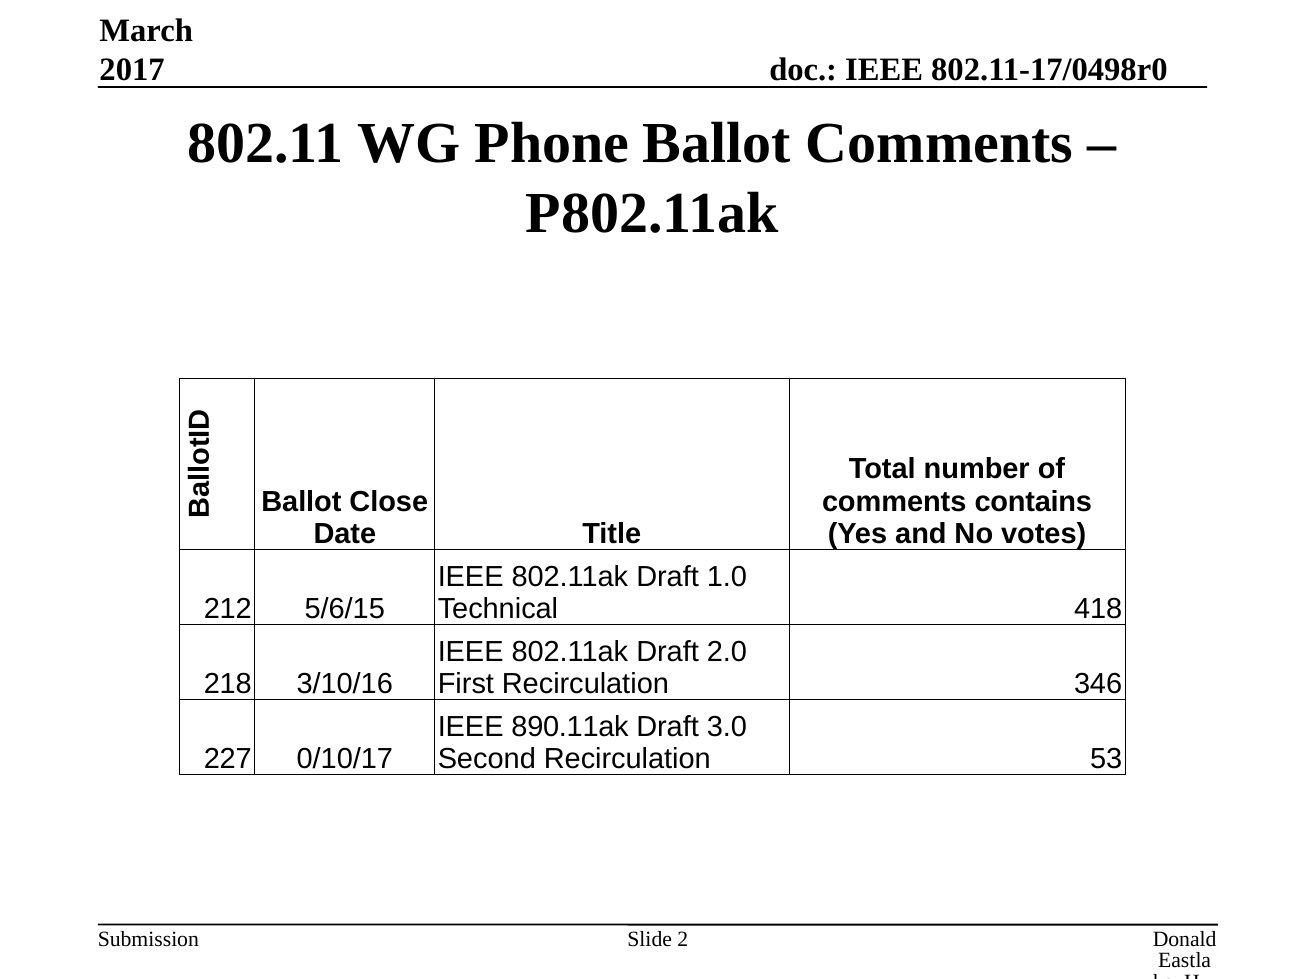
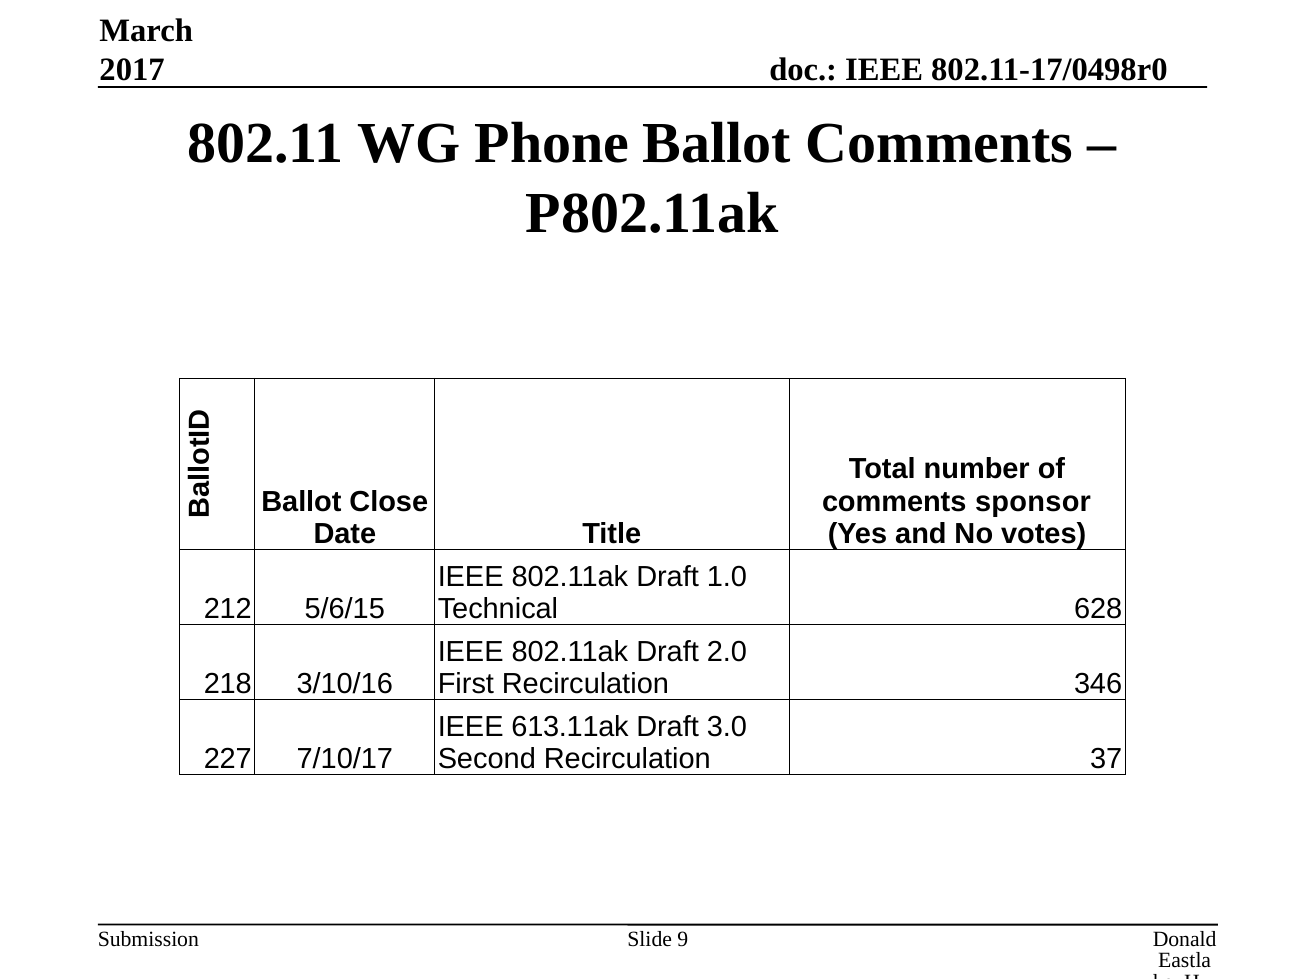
contains: contains -> sponsor (1033, 501)
418: 418 -> 628 (1098, 609)
890.11ak: 890.11ak -> 613.11ak (570, 726)
0/10/17: 0/10/17 -> 7/10/17 (345, 759)
53: 53 -> 37 (1106, 759)
2: 2 -> 9 (683, 939)
